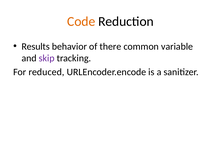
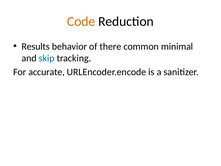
variable: variable -> minimal (177, 46)
skip colour: purple -> blue (47, 58)
reduced: reduced -> accurate (47, 72)
